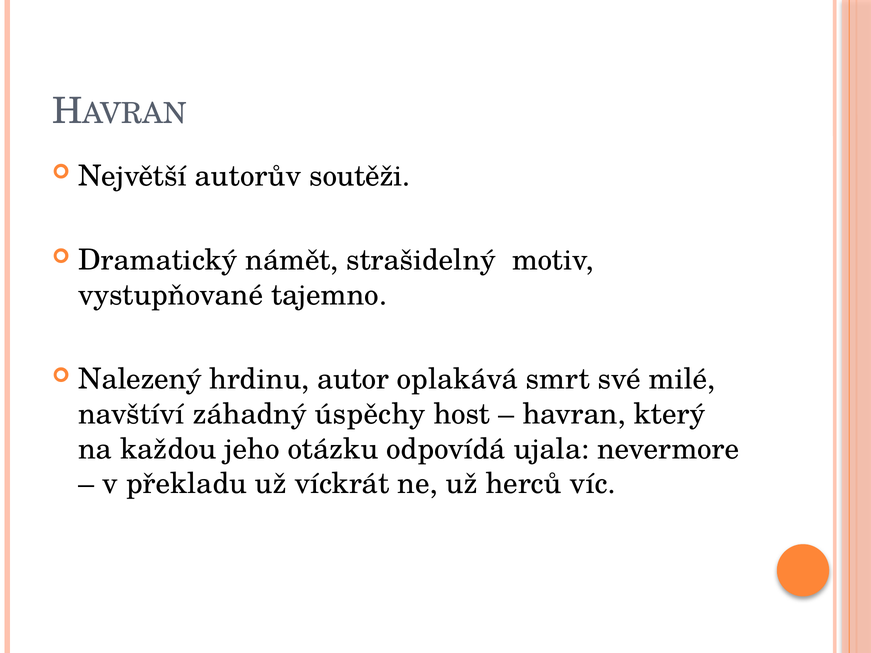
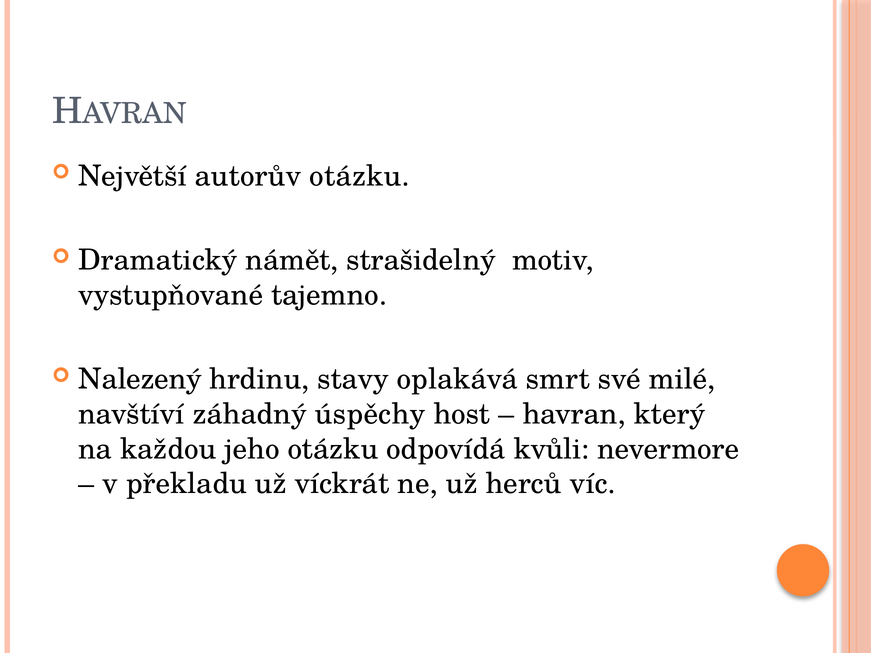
autorův soutěži: soutěži -> otázku (360, 176)
autor: autor -> stavy (353, 379)
ujala: ujala -> kvůli (551, 449)
